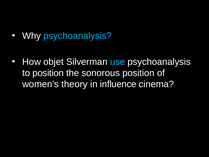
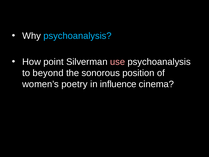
objet: objet -> point (54, 62)
use colour: light blue -> pink (118, 62)
to position: position -> beyond (48, 73)
theory: theory -> poetry (74, 84)
